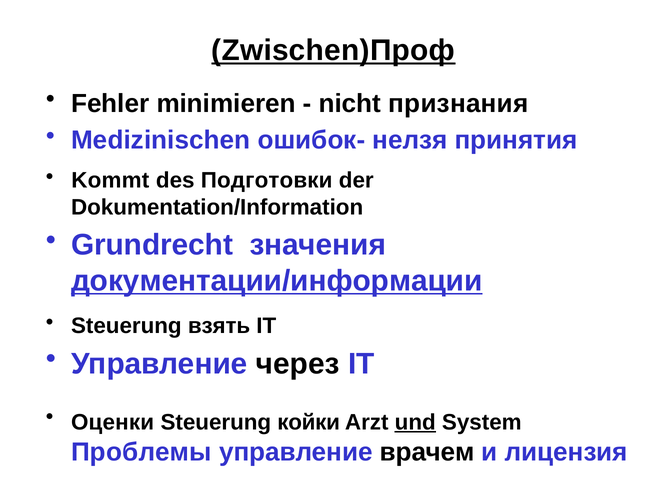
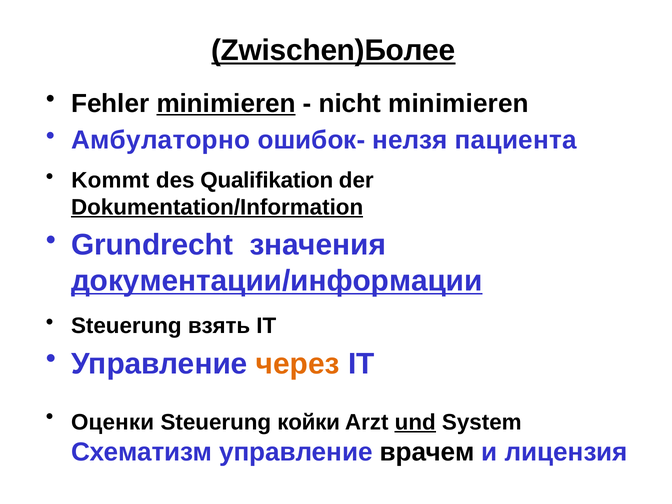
Zwischen)Проф: Zwischen)Проф -> Zwischen)Более (333, 50)
minimieren underline: none -> present (226, 104)
nicht признания: признания -> minimieren (458, 104)
Medizinischen: Medizinischen -> Амбулаторно (161, 140)
принятия: принятия -> пациента (516, 140)
Подготовки: Подготовки -> Qualifikation (267, 180)
Dokumentation/Information underline: none -> present (217, 207)
через colour: black -> orange (298, 364)
Проблемы: Проблемы -> Схематизм (142, 452)
